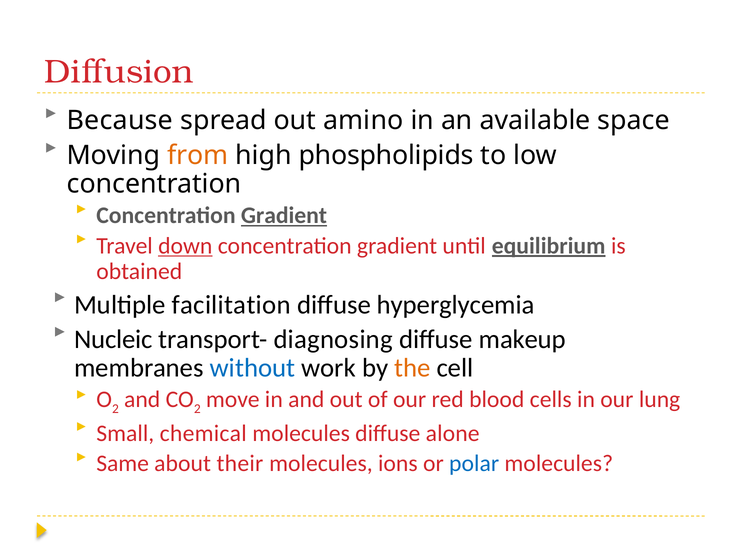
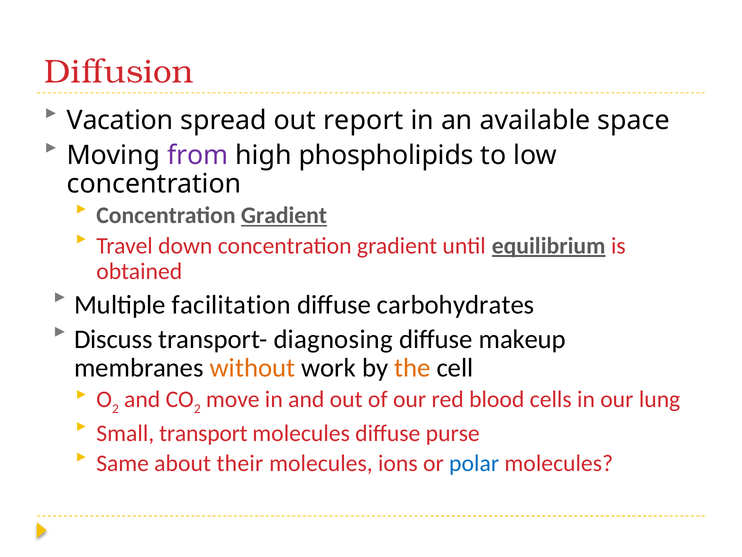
Because: Because -> Vacation (120, 121)
amino: amino -> report (363, 121)
from colour: orange -> purple (198, 155)
down underline: present -> none (185, 246)
hyperglycemia: hyperglycemia -> carbohydrates (456, 304)
Nucleic: Nucleic -> Discuss (113, 339)
without colour: blue -> orange (253, 368)
chemical: chemical -> transport (203, 433)
alone: alone -> purse (453, 433)
